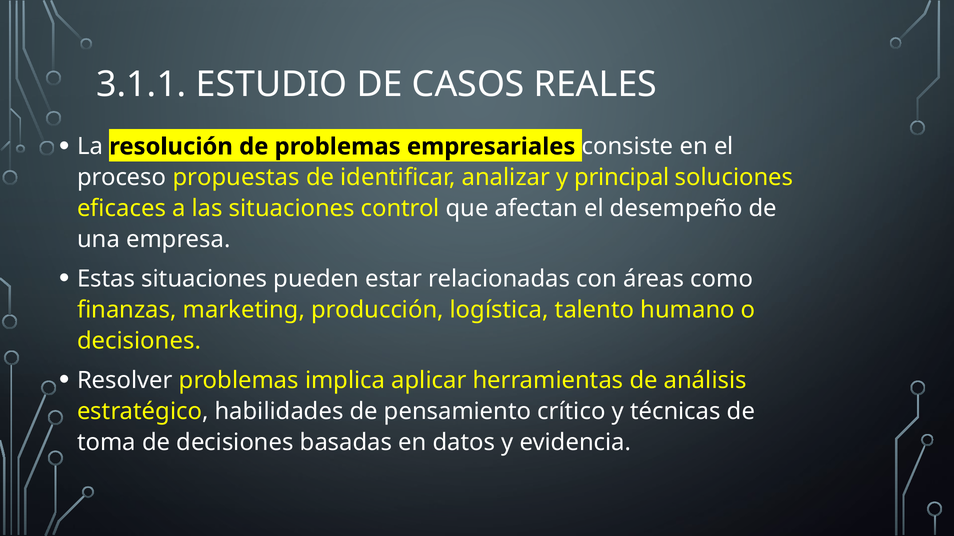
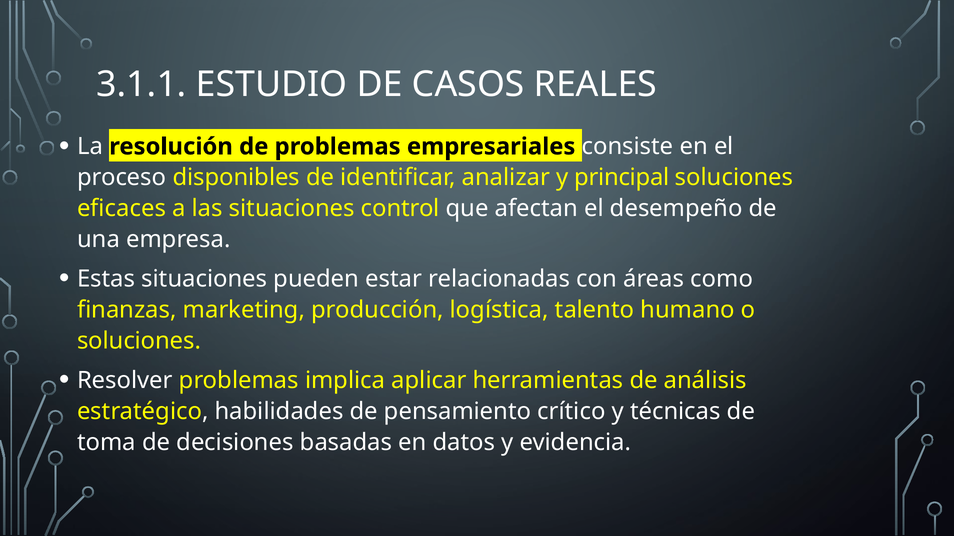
propuestas: propuestas -> disponibles (236, 178)
decisiones: decisiones -> soluciones (139, 341)
